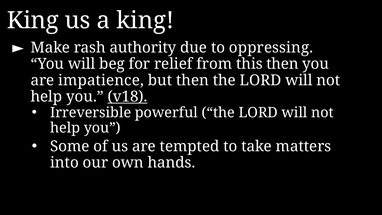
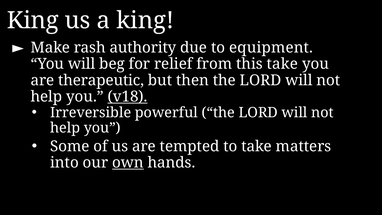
oppressing: oppressing -> equipment (271, 48)
this then: then -> take (282, 64)
impatience: impatience -> therapeutic (101, 80)
own underline: none -> present (128, 163)
